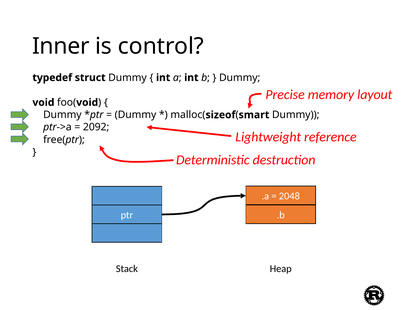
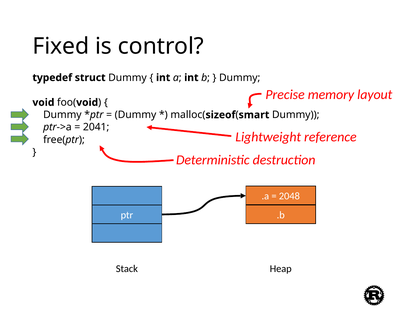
Inner: Inner -> Fixed (61, 46)
2092: 2092 -> 2041 (96, 127)
